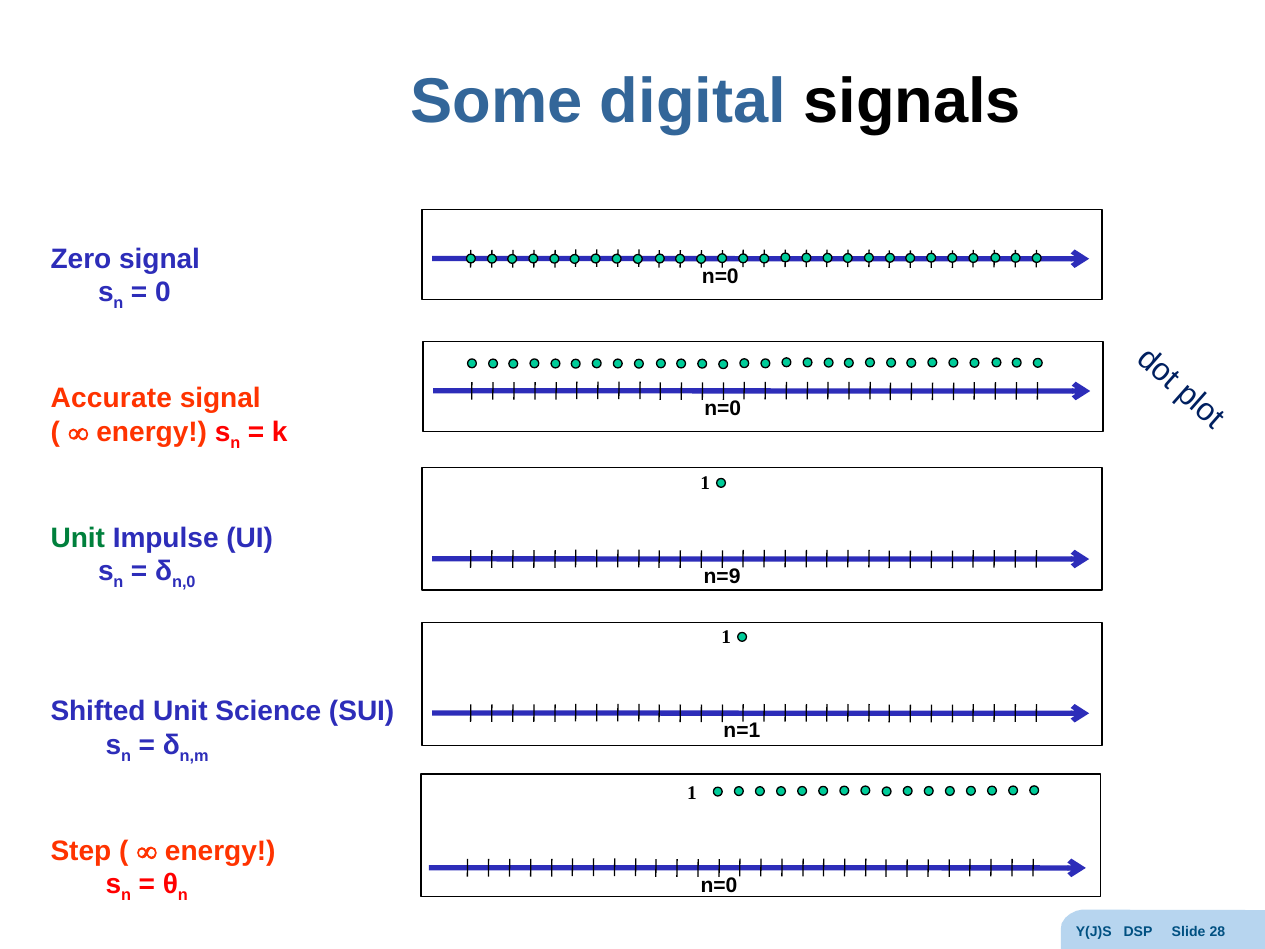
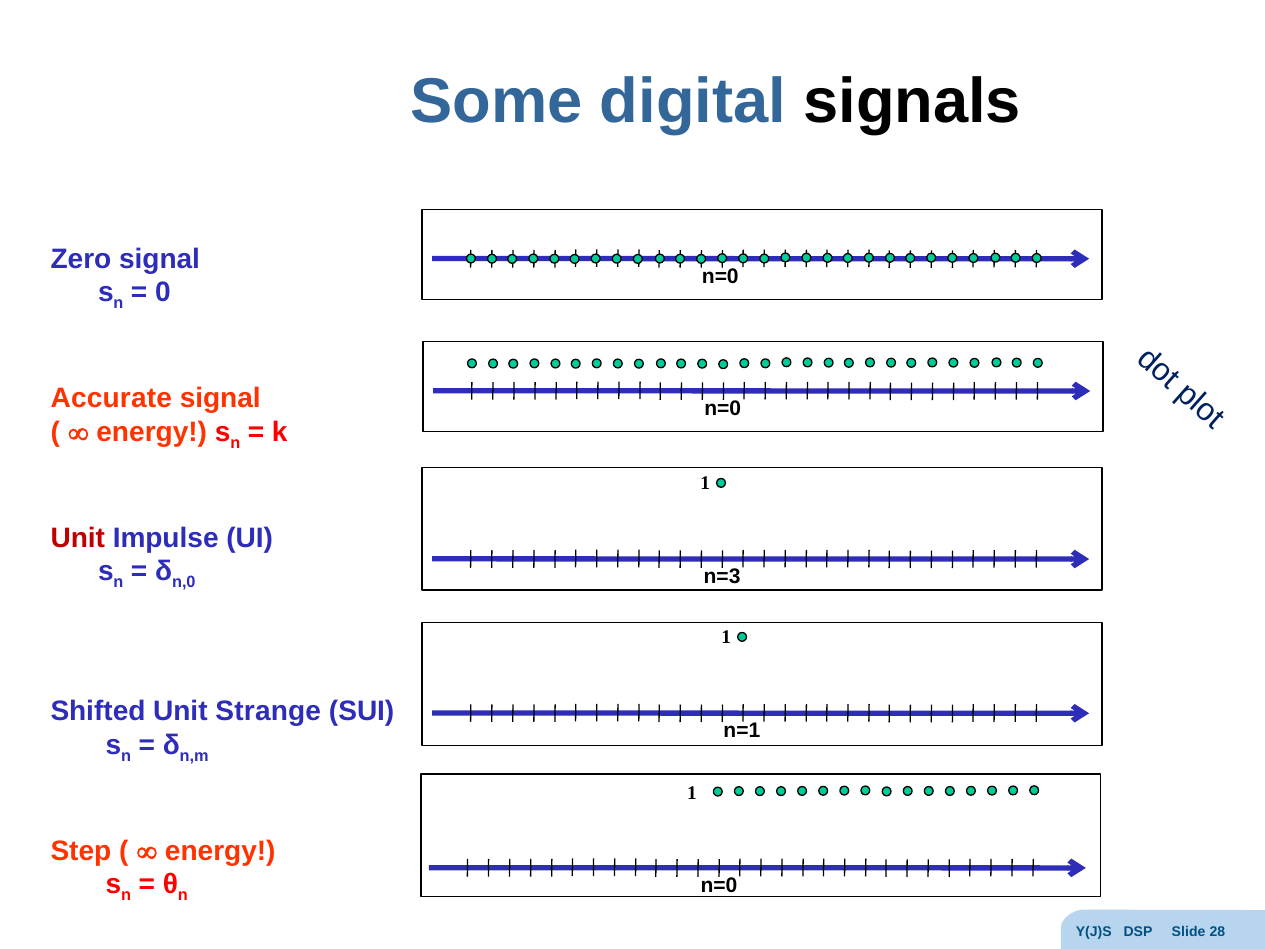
Unit colour: green -> red (78, 538)
n=9: n=9 -> n=3 (722, 577)
Science: Science -> Strange (268, 711)
